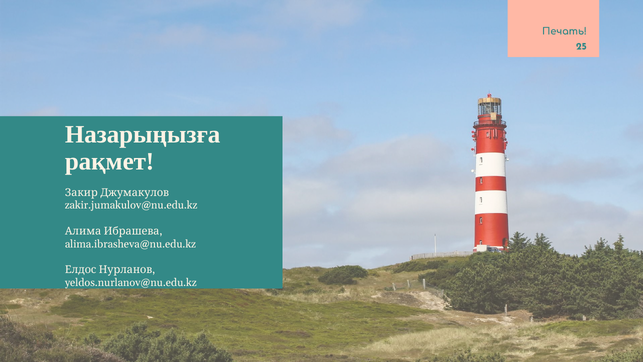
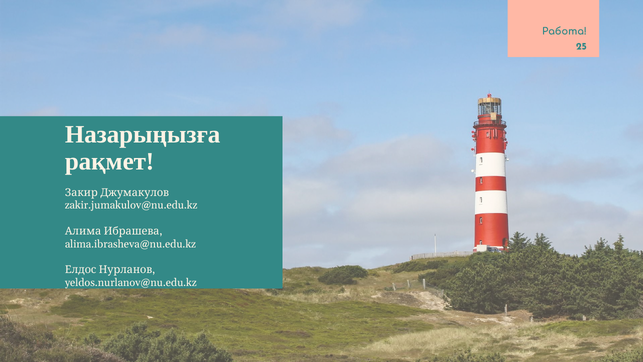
Печать: Печать -> Работа (564, 31)
